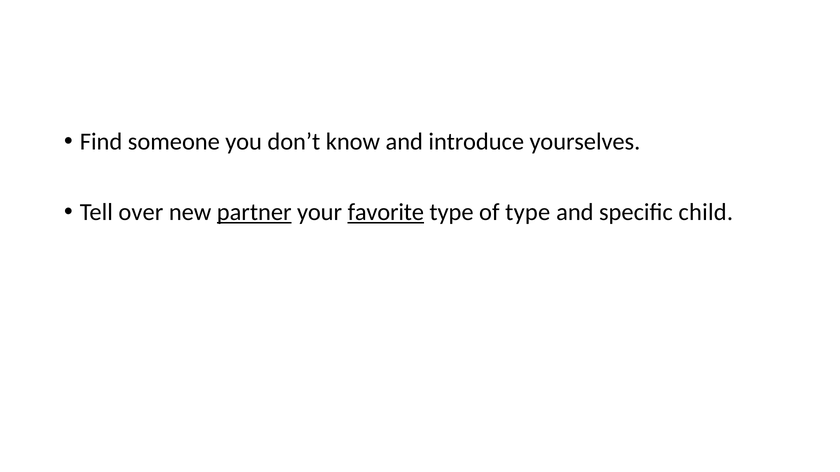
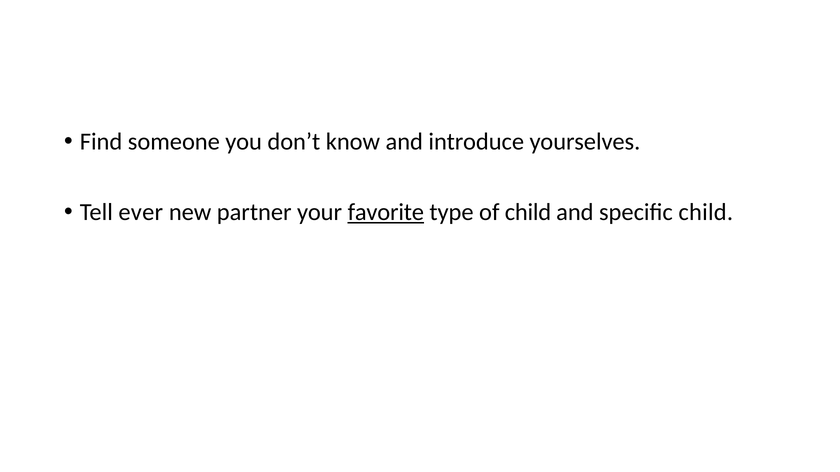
over: over -> ever (141, 212)
partner underline: present -> none (254, 212)
of type: type -> child (528, 212)
